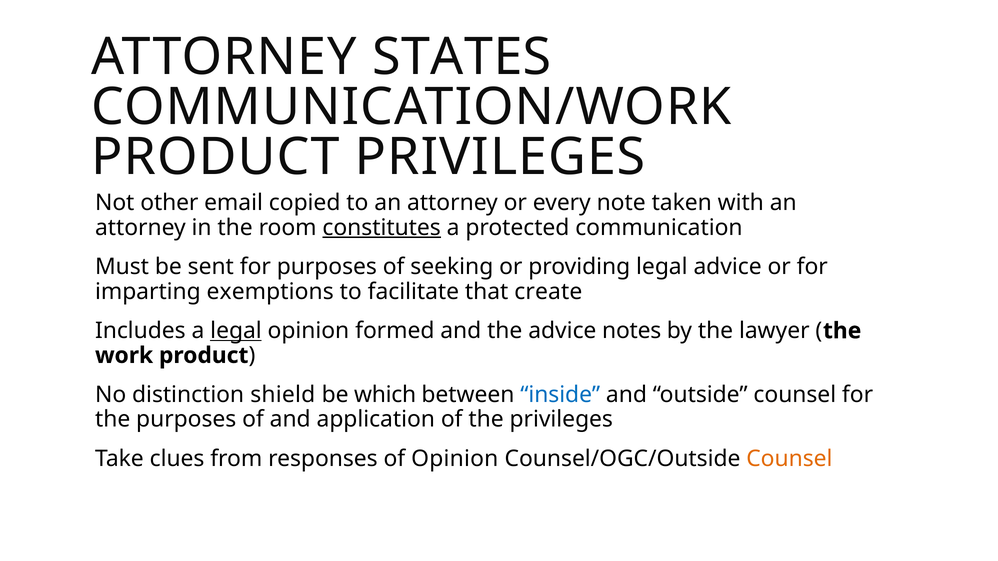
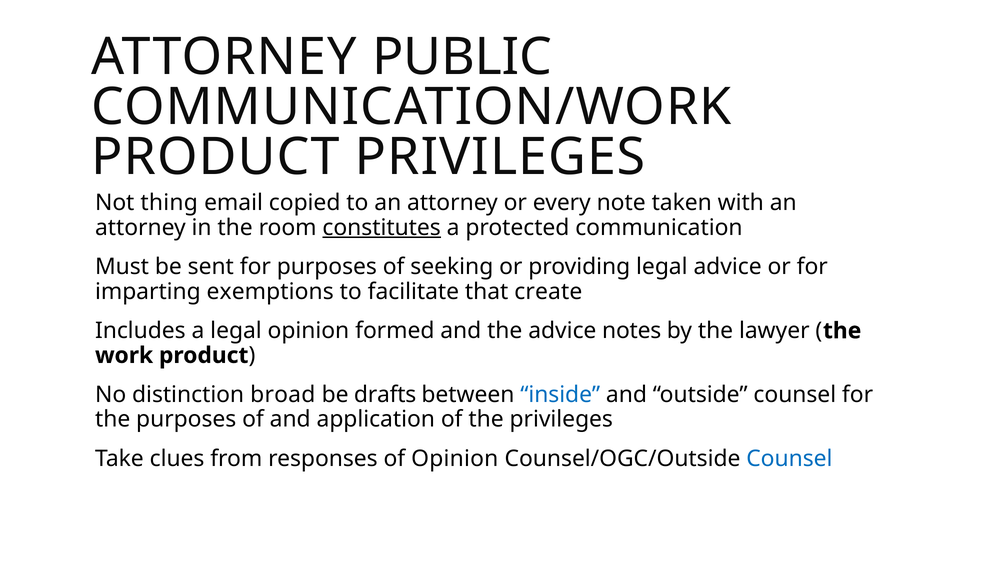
STATES: STATES -> PUBLIC (462, 57)
other: other -> thing (169, 203)
legal underline: present -> none (236, 331)
shield: shield -> broad (283, 395)
which: which -> drafts (385, 395)
Counsel colour: orange -> blue (789, 459)
